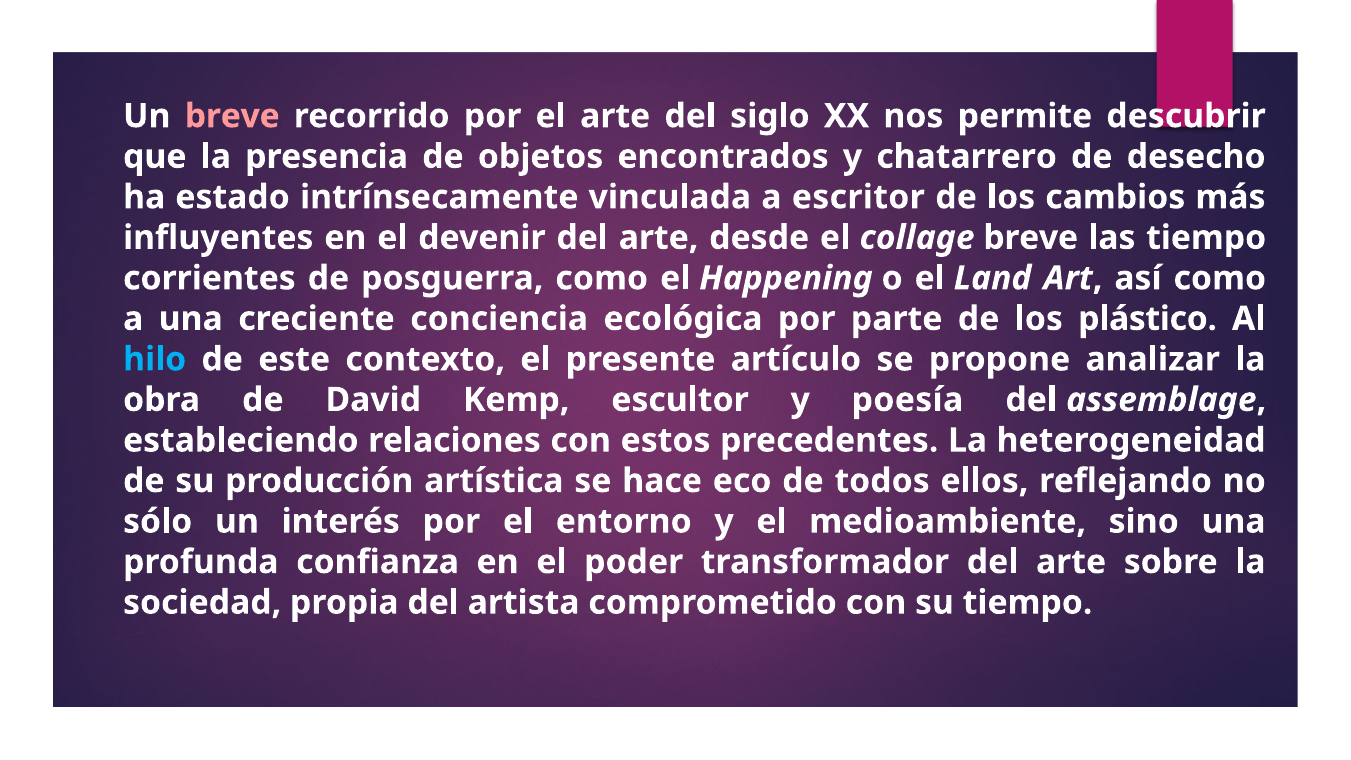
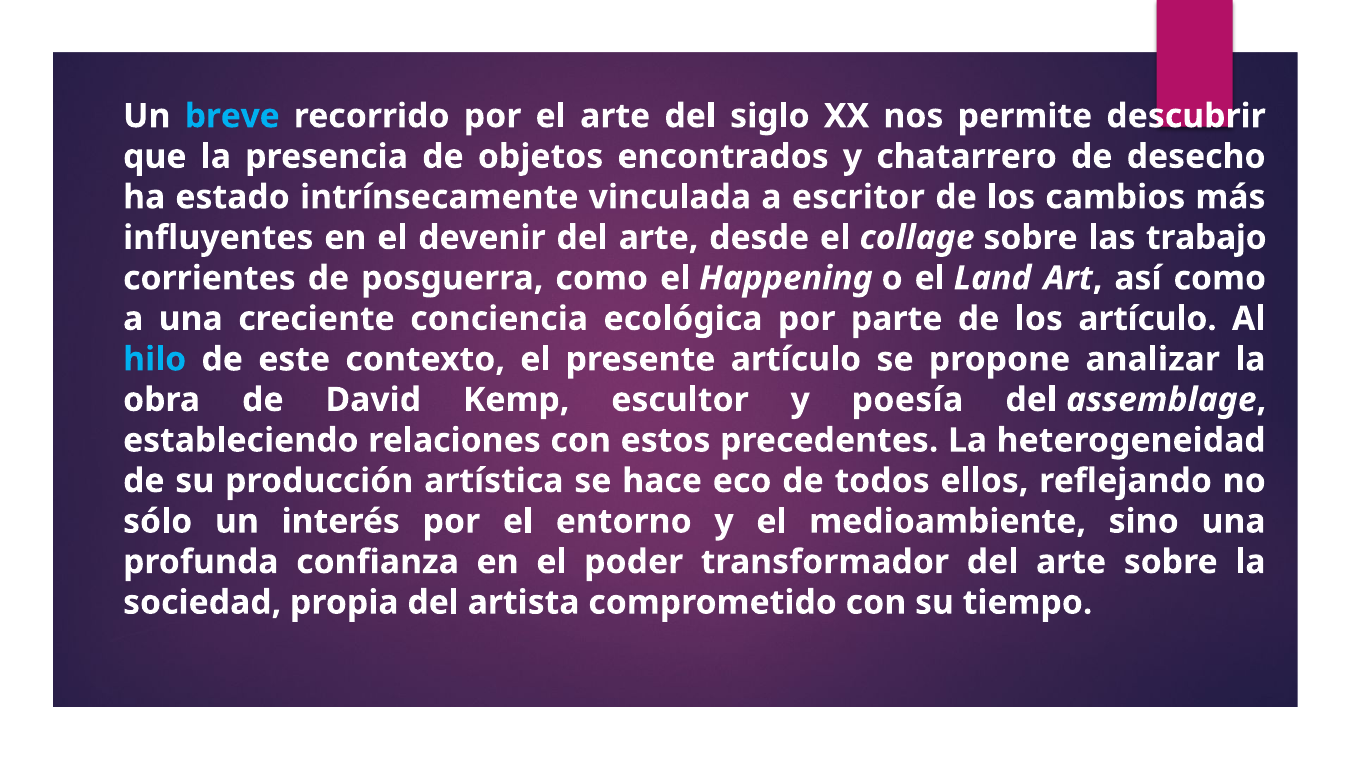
breve colour: pink -> light blue (232, 116)
collage breve: breve -> sobre (1031, 238)
las tiempo: tiempo -> trabajo (1206, 238)
los plástico: plástico -> artículo (1148, 319)
